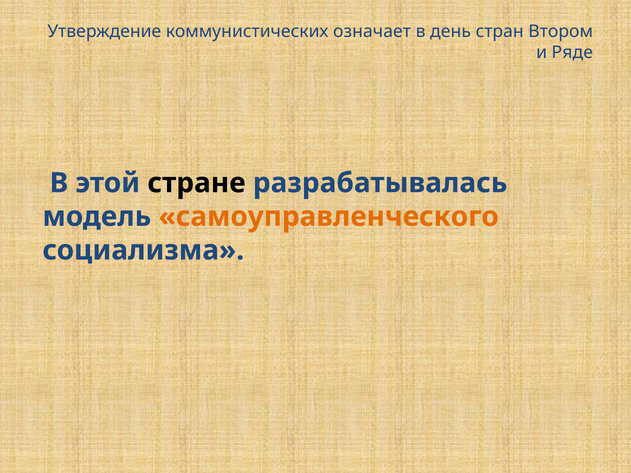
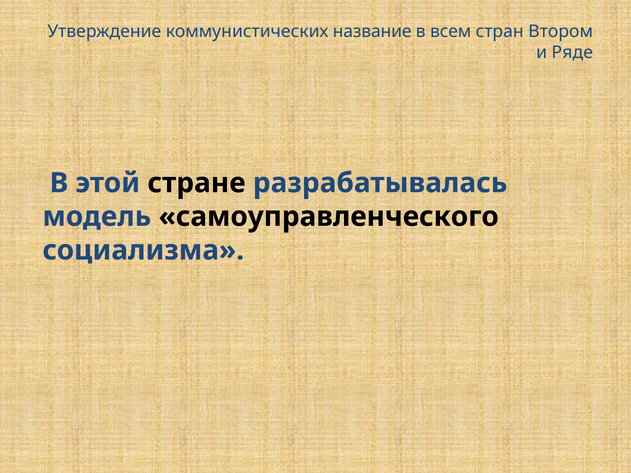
означает: означает -> название (372, 32)
день: день -> всем (451, 32)
самоуправленческого colour: orange -> black (329, 217)
